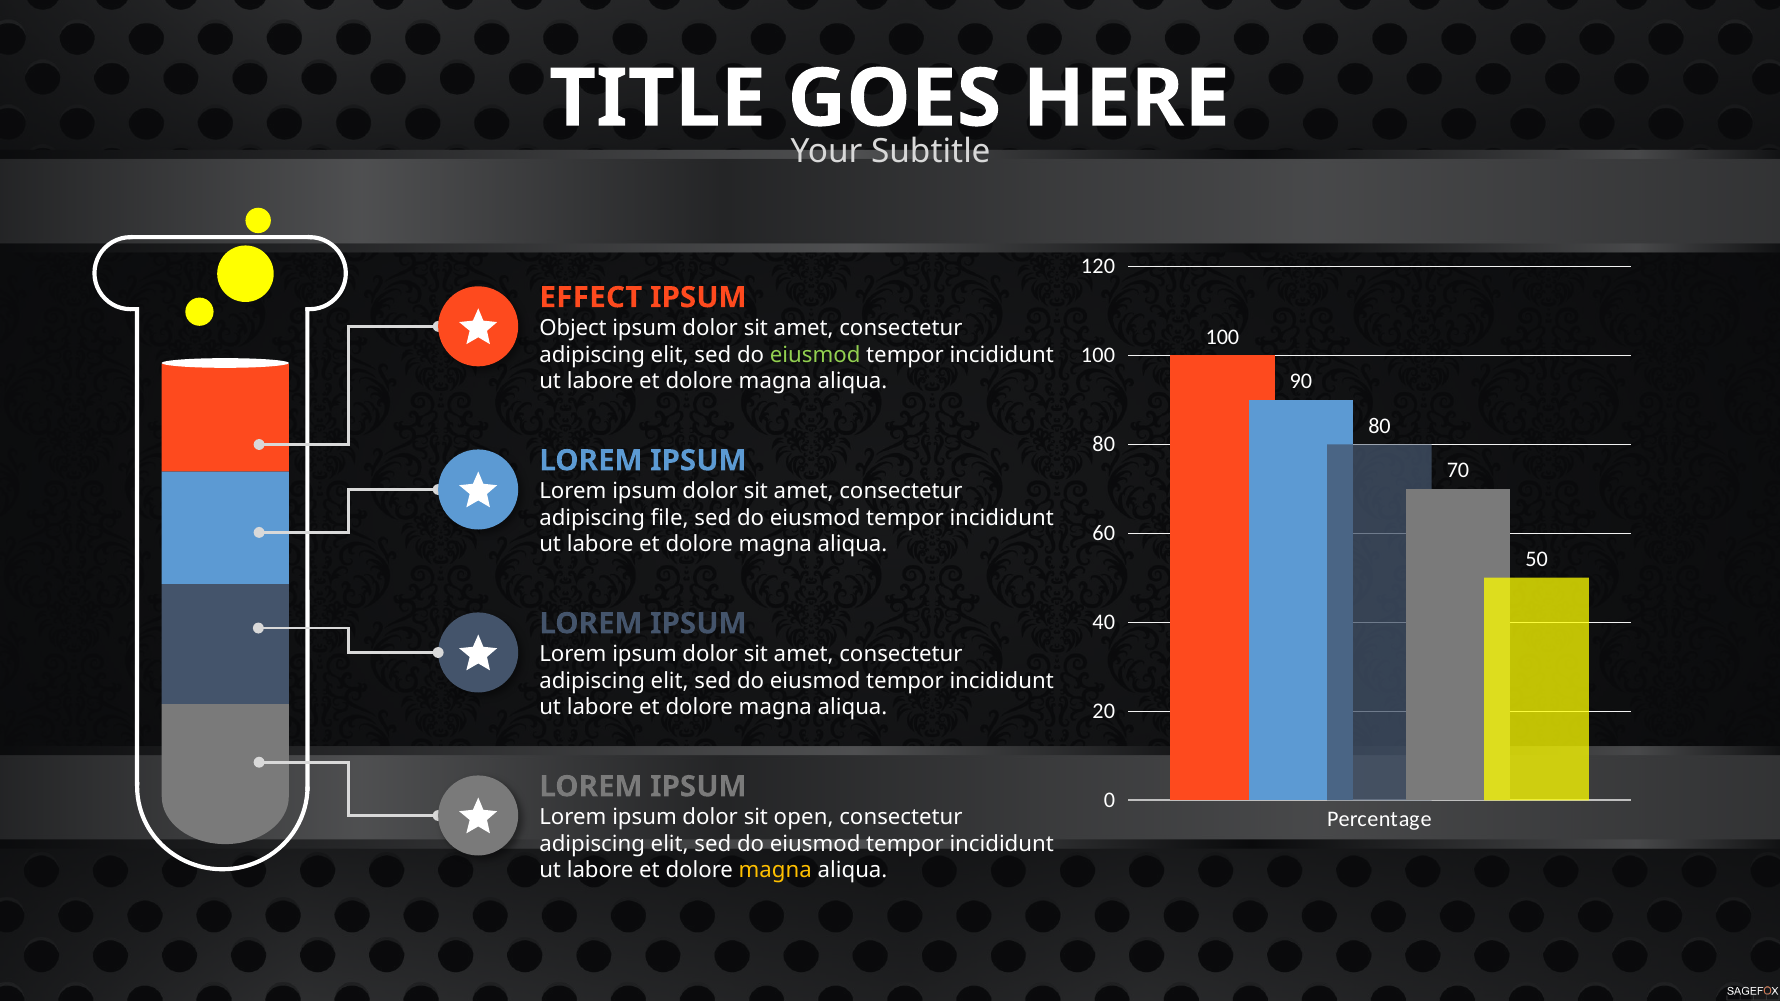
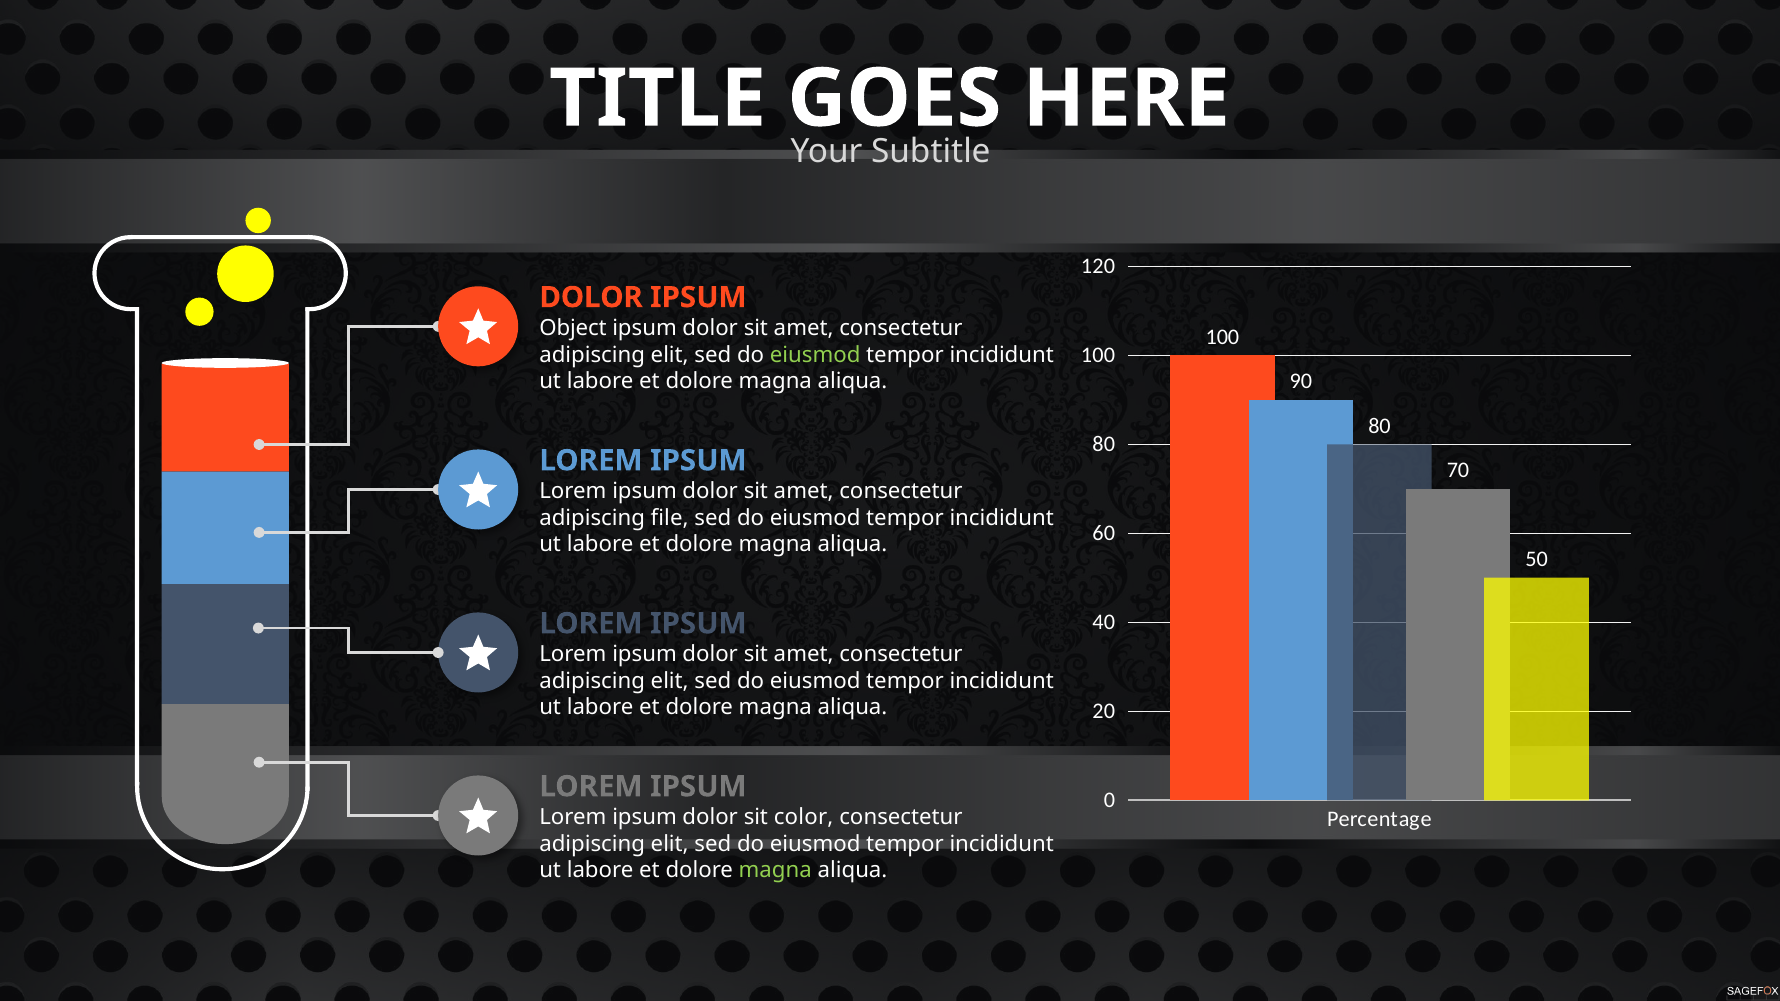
EFFECT: EFFECT -> DOLOR (591, 298)
open: open -> color (804, 817)
magna colour: yellow -> light green (775, 871)
